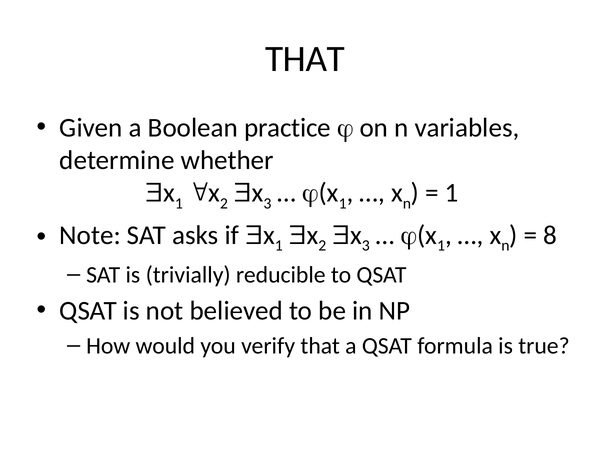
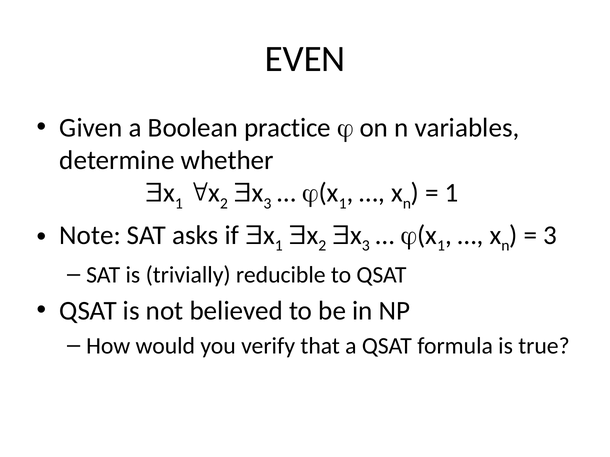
THAT: THAT -> EVEN (305, 59)
8: 8 -> 3 (550, 236)
